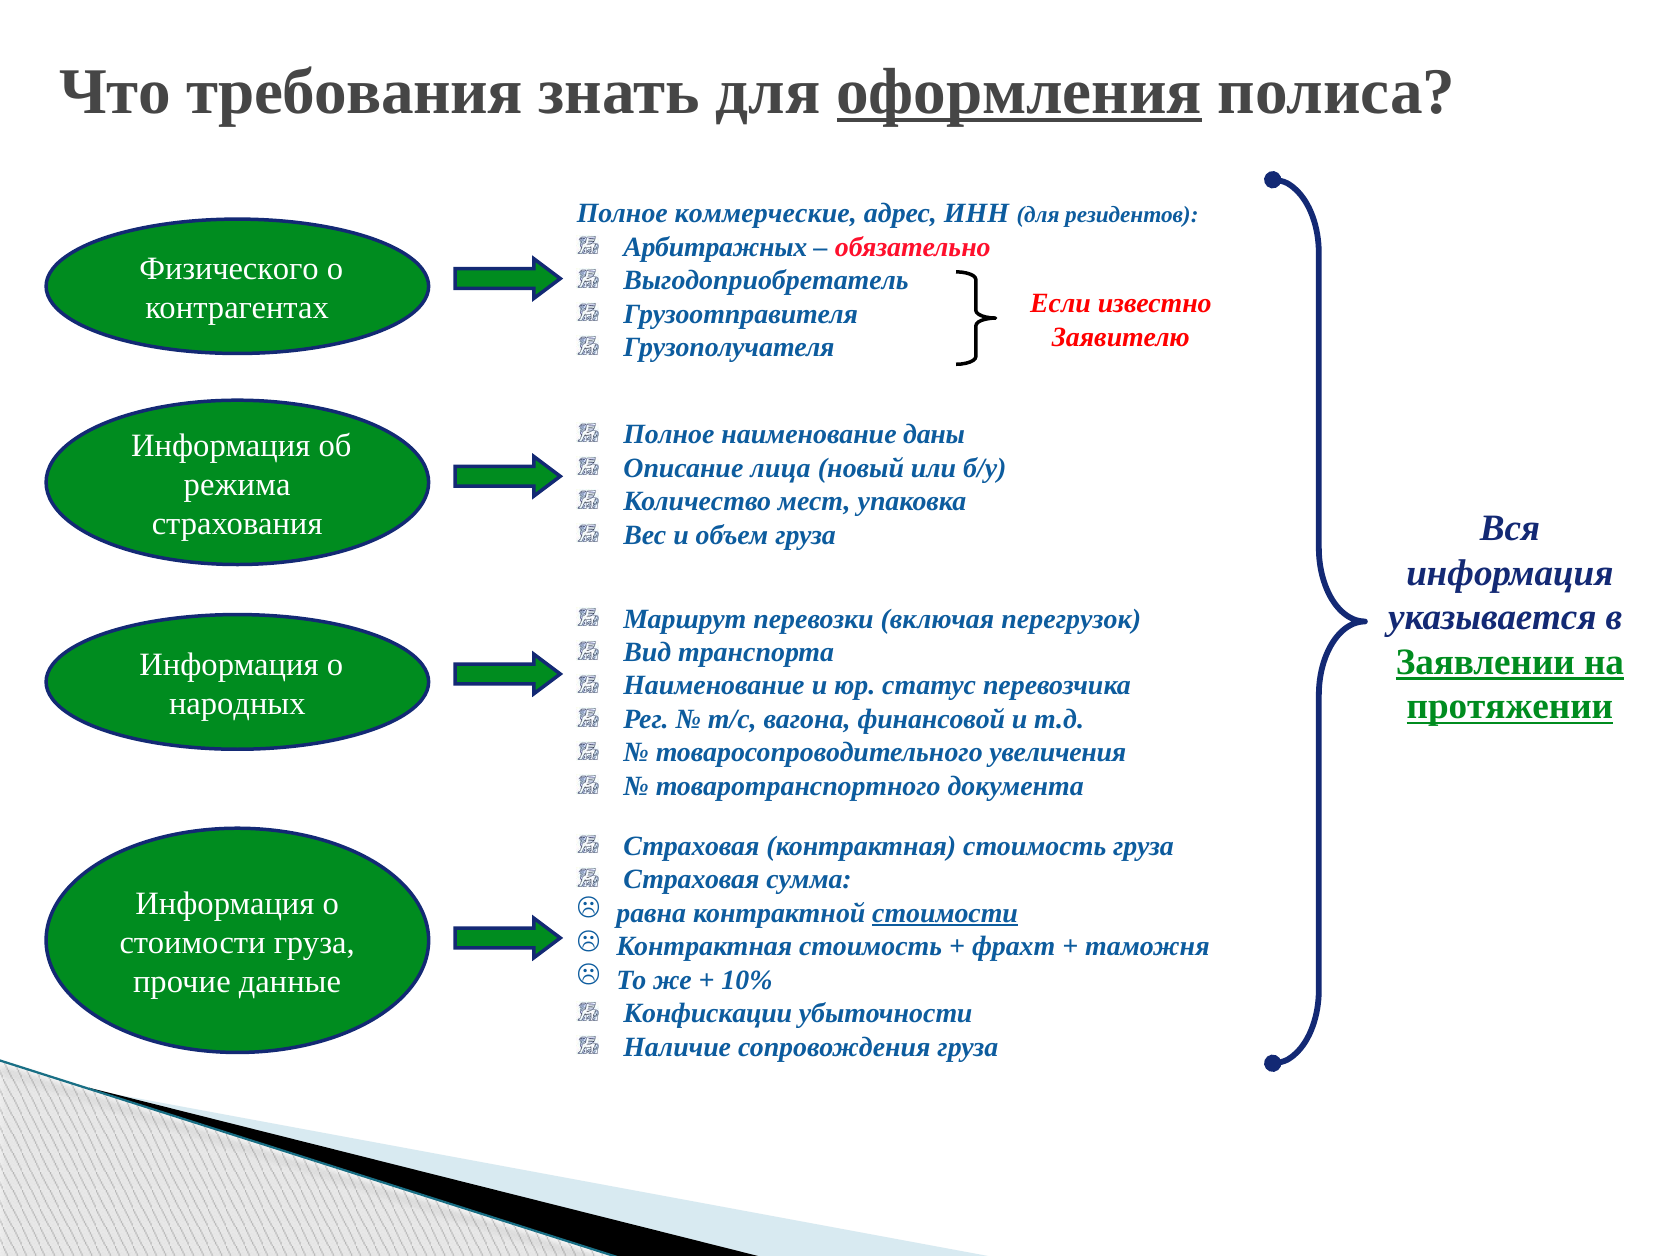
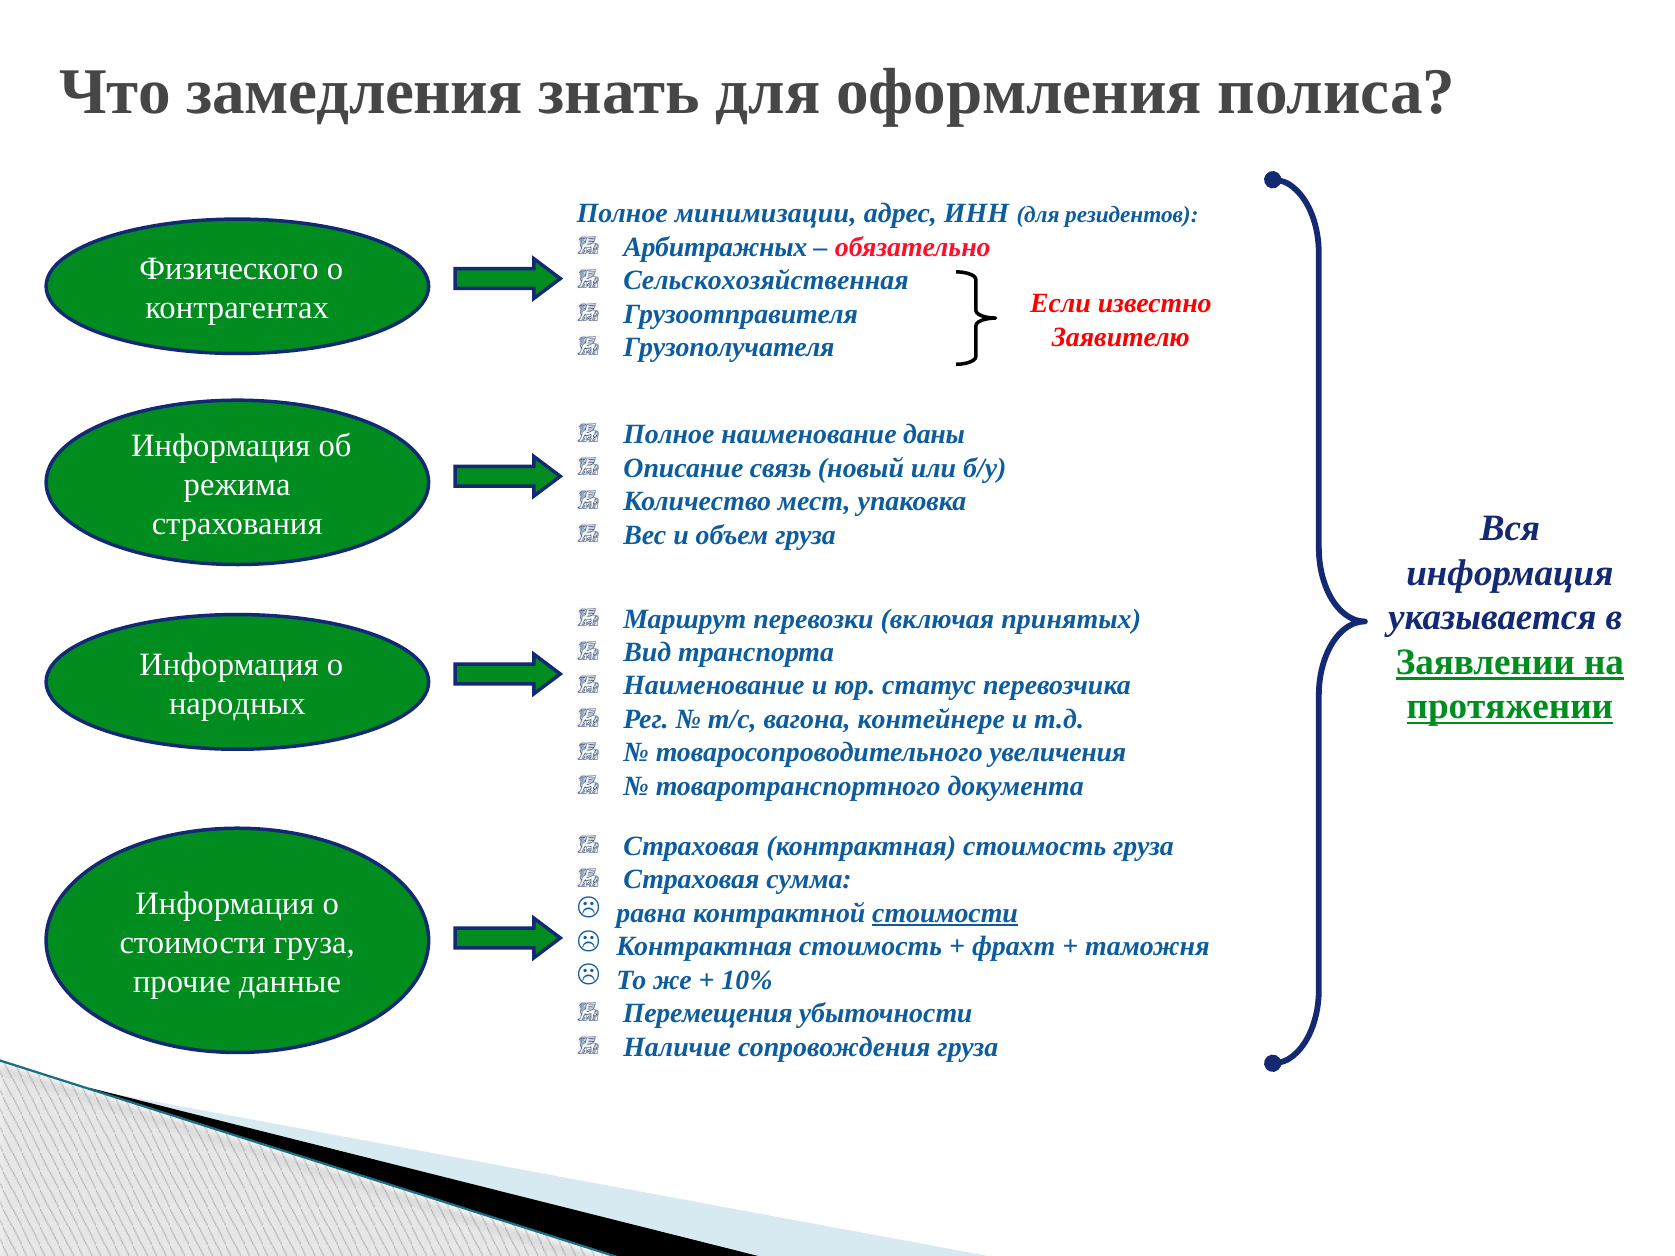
требования: требования -> замедления (355, 92)
оформления underline: present -> none (1019, 92)
коммерческие: коммерческие -> минимизации (766, 213)
Выгодоприобретатель: Выгодоприобретатель -> Сельскохозяйственная (766, 280)
лица: лица -> связь (781, 468)
перегрузок: перегрузок -> принятых (1071, 619)
финансовой: финансовой -> контейнере (931, 719)
Конфискации: Конфискации -> Перемещения (708, 1014)
